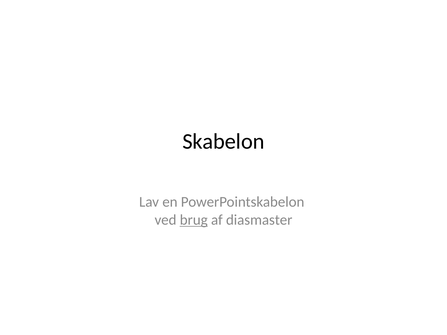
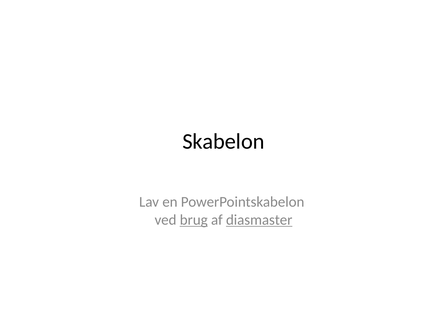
diasmaster underline: none -> present (259, 220)
